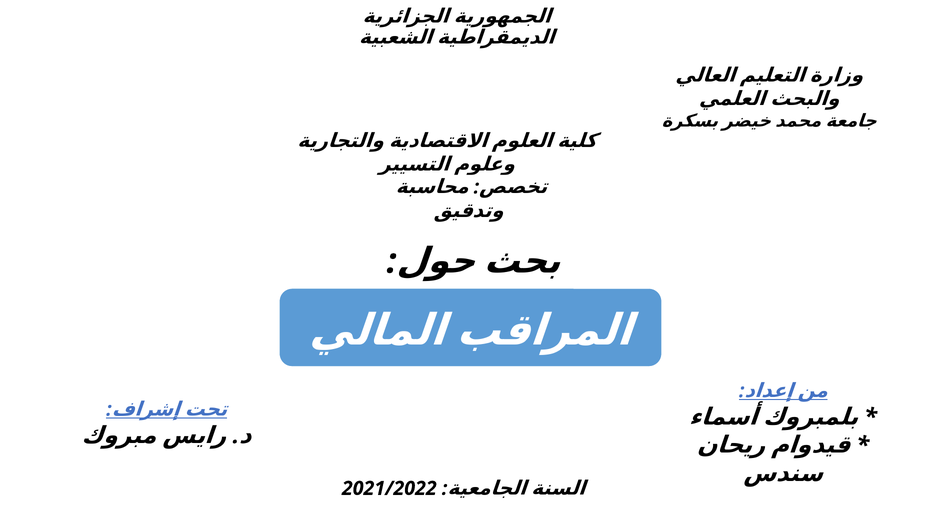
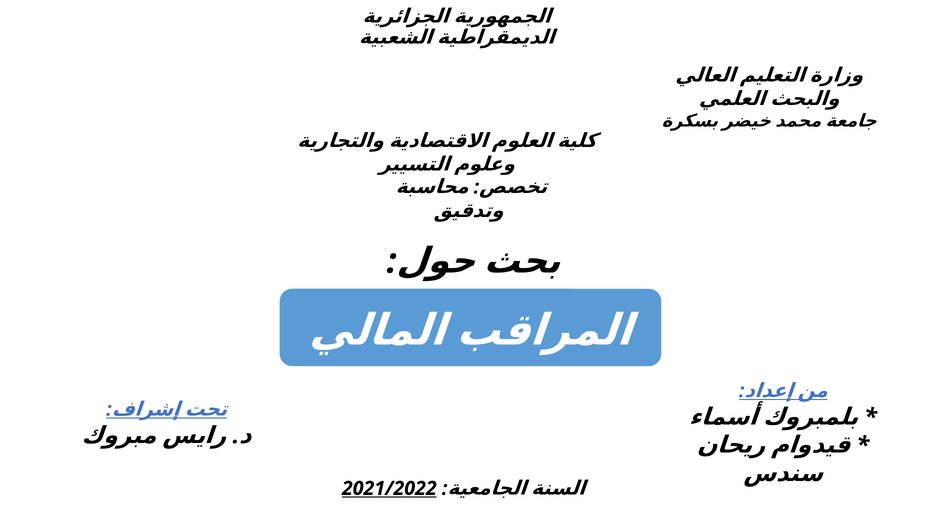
2021/2022 underline: none -> present (389, 489)
